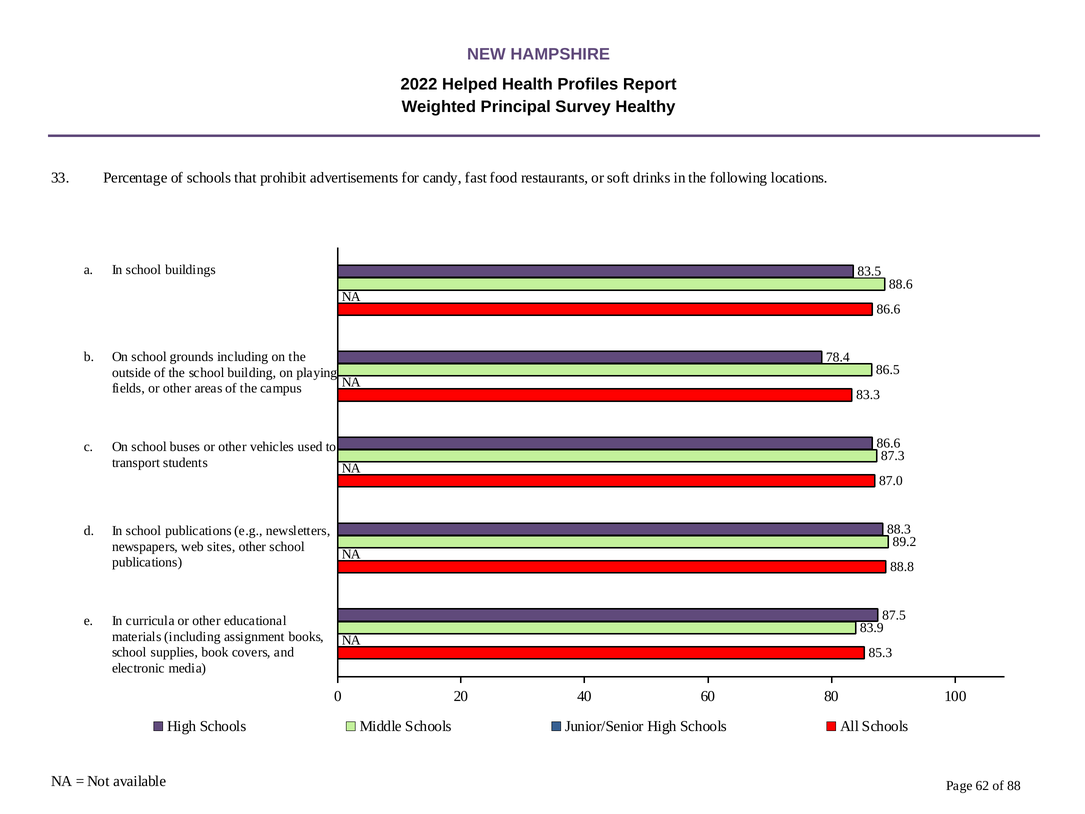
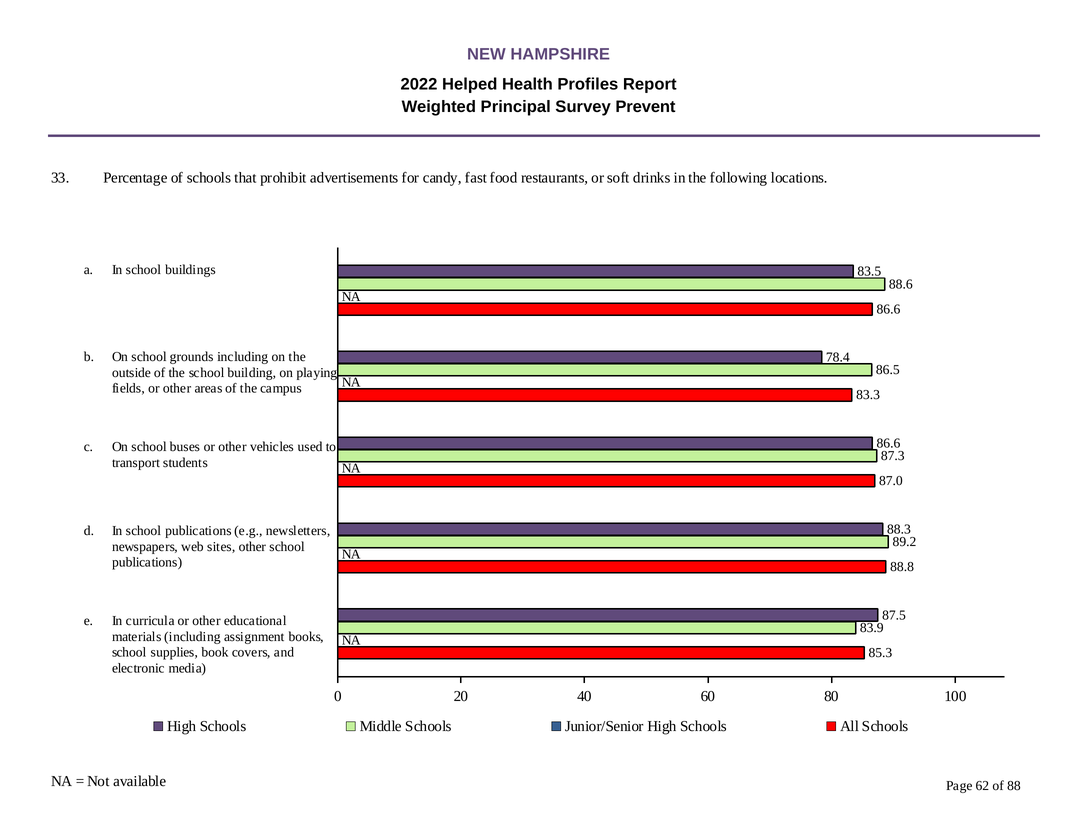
Healthy: Healthy -> Prevent (645, 107)
